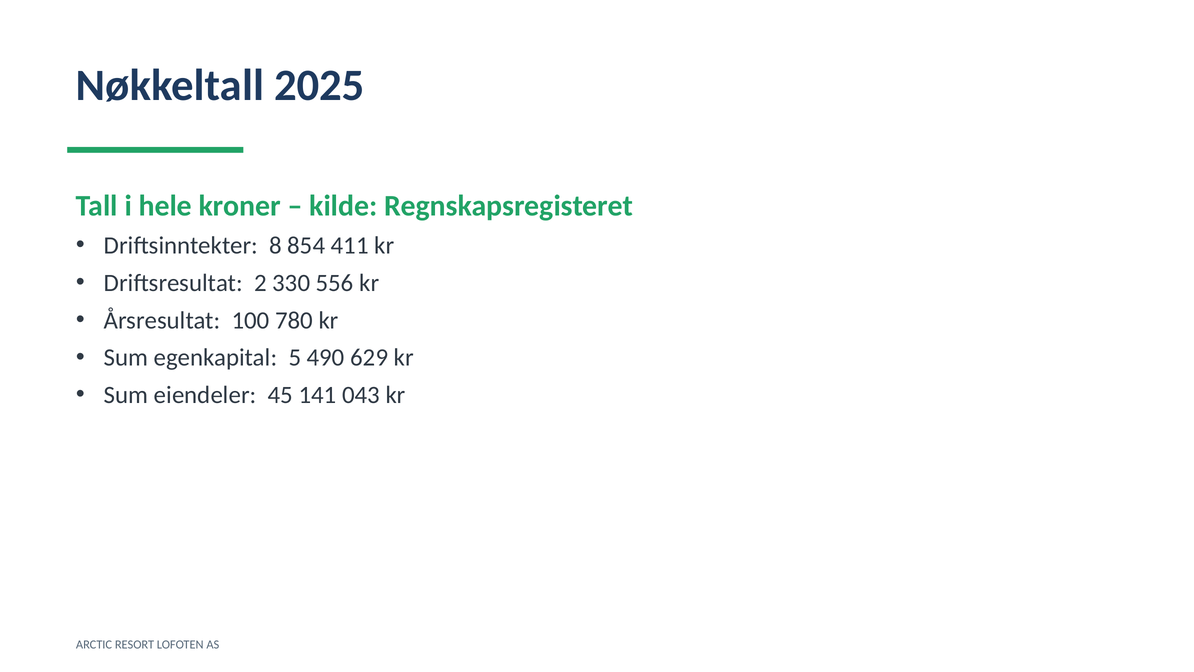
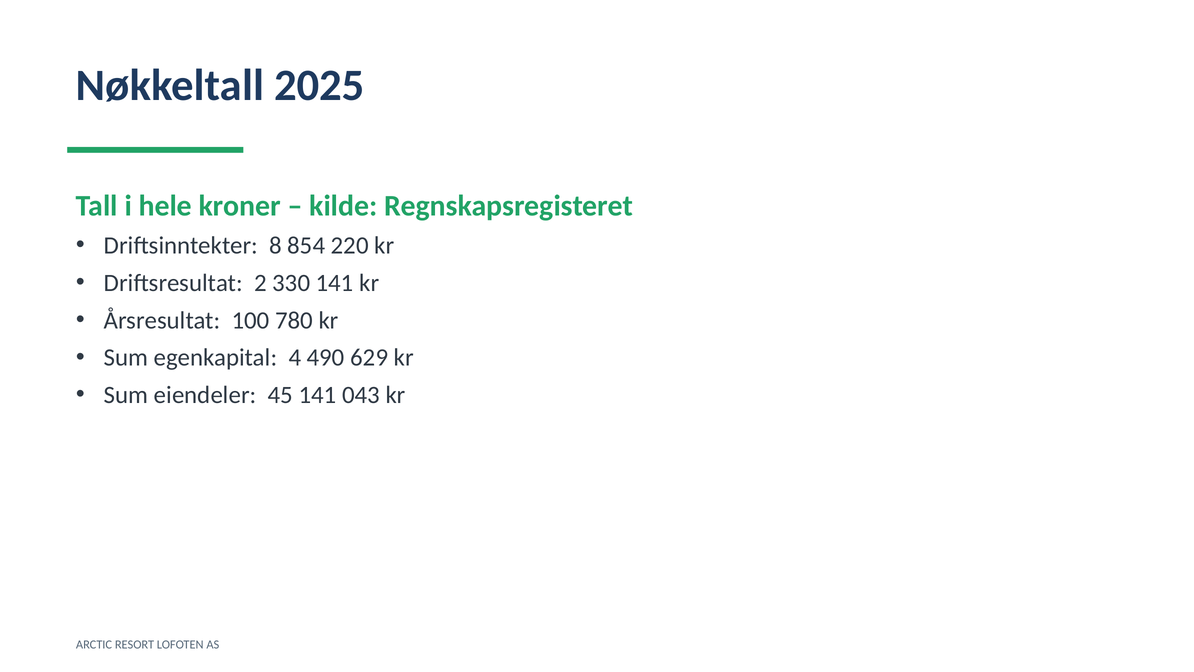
411: 411 -> 220 (350, 246)
330 556: 556 -> 141 (335, 283)
5: 5 -> 4 (295, 358)
